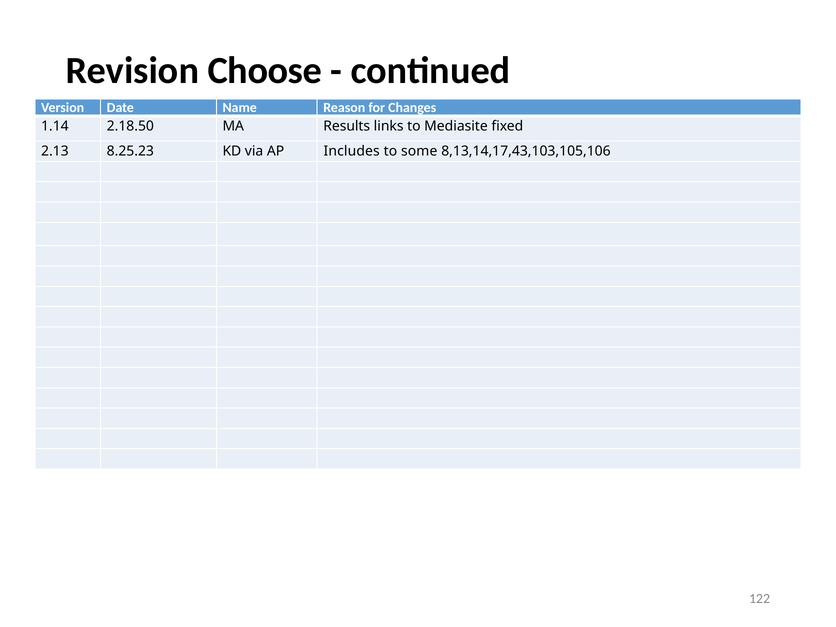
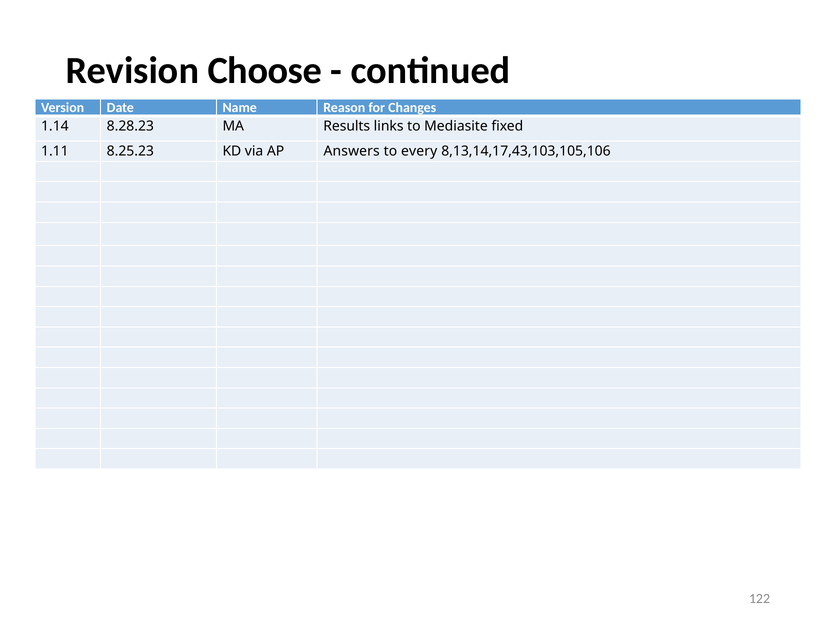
2.18.50: 2.18.50 -> 8.28.23 (130, 126)
2.13: 2.13 -> 1.11 (55, 151)
Includes: Includes -> Answers (352, 151)
some: some -> every (419, 151)
